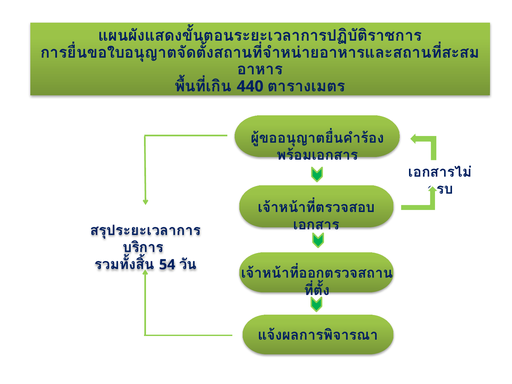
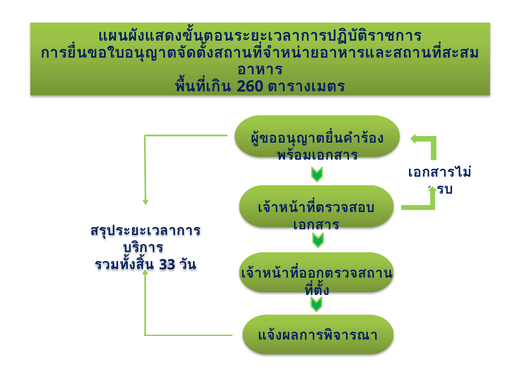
440: 440 -> 260 (250, 86)
54: 54 -> 33 (167, 265)
